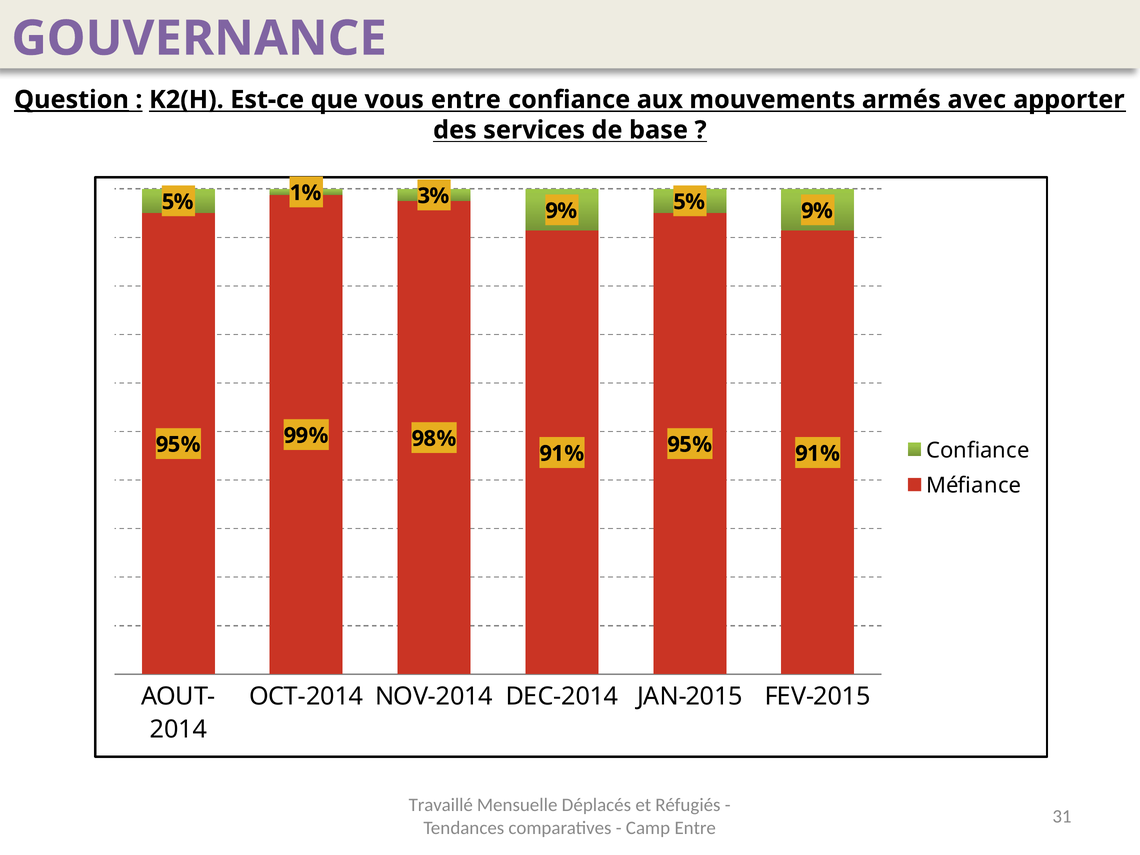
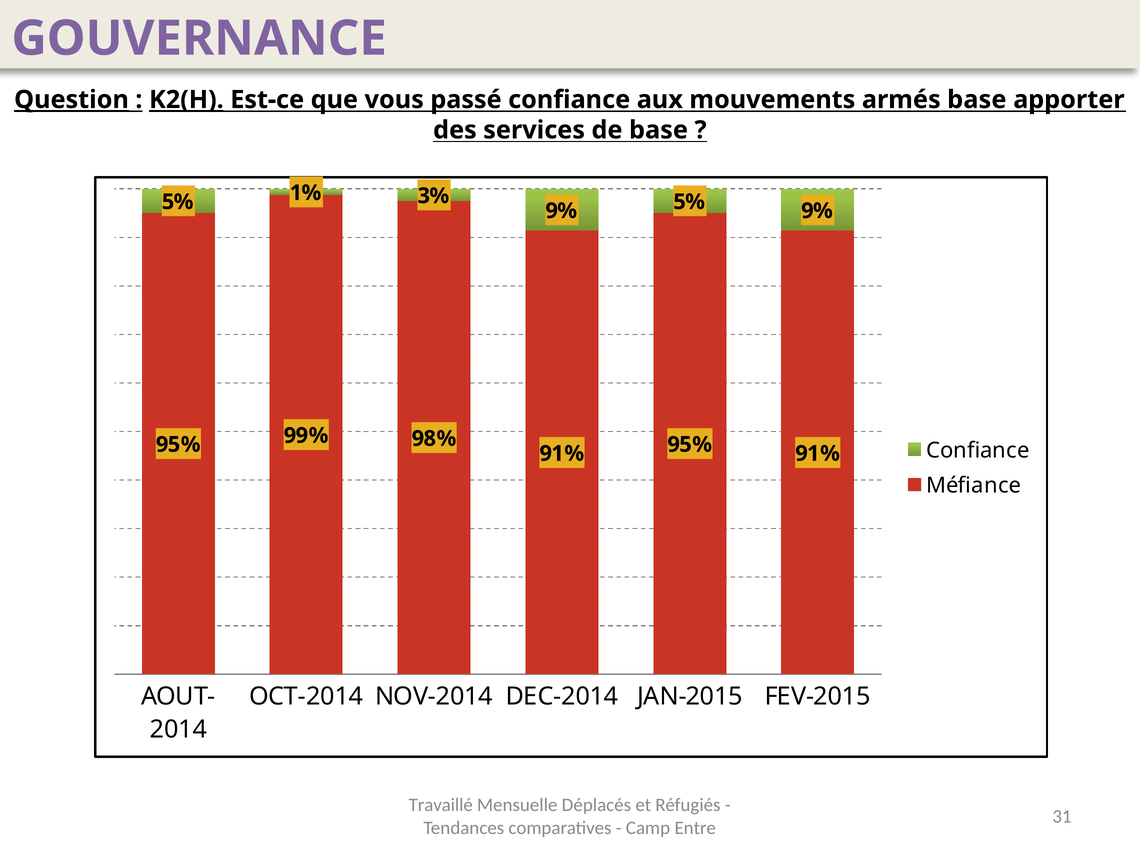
K2(H underline: none -> present (186, 100)
vous entre: entre -> passé (466, 100)
armés avec: avec -> base (977, 100)
